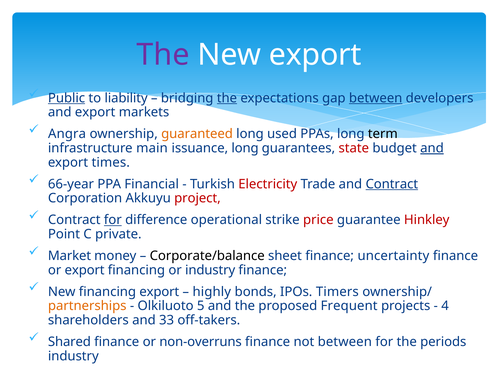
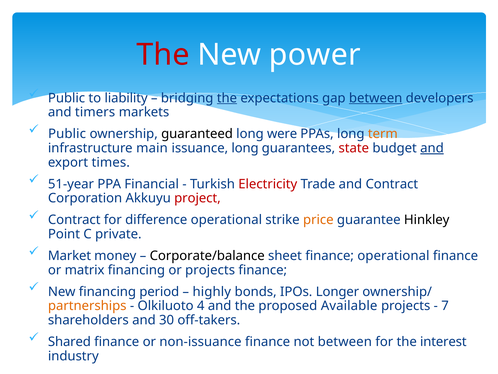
The colour: purple -> red (163, 55)
New export: export -> power (315, 55)
Public underline: present -> none (67, 98)
export: export -> timers (95, 112)
Angra: Angra -> Public (67, 134)
guaranteed colour: orange -> black (197, 134)
used: used -> were (282, 134)
term colour: black -> orange (383, 134)
66-year: 66-year -> 51-year (71, 184)
Contract underline: present -> none (392, 184)
for underline: present -> none (113, 220)
price colour: red -> orange (318, 220)
Hinkley colour: red -> black (427, 220)
finance uncertainty: uncertainty -> operational (393, 256)
or export: export -> matrix (85, 270)
or industry: industry -> projects (210, 270)
financing export: export -> period (159, 291)
Timers: Timers -> Longer (337, 291)
5: 5 -> 4 (201, 306)
Frequent: Frequent -> Available (349, 306)
4: 4 -> 7 (445, 306)
33: 33 -> 30 (167, 320)
non-overruns: non-overruns -> non-issuance (200, 341)
periods: periods -> interest (443, 341)
